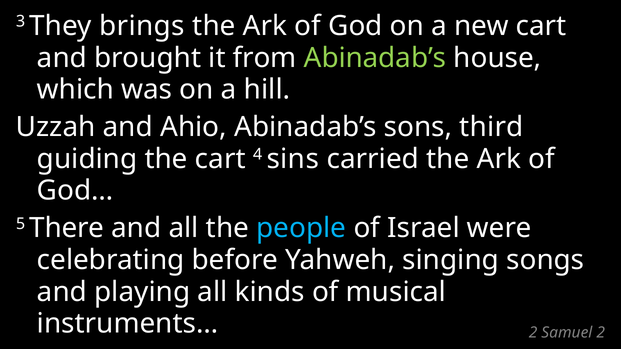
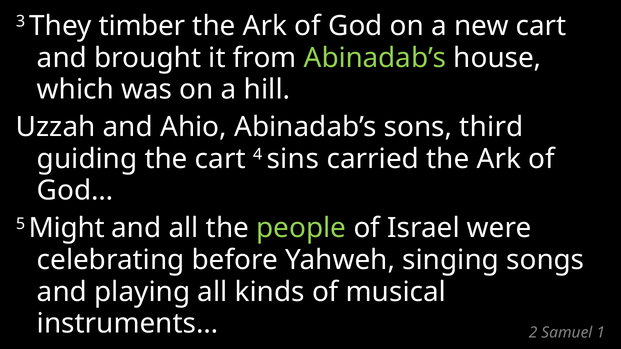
brings: brings -> timber (142, 26)
There: There -> Might (67, 228)
people colour: light blue -> light green (301, 228)
Samuel 2: 2 -> 1 (601, 333)
